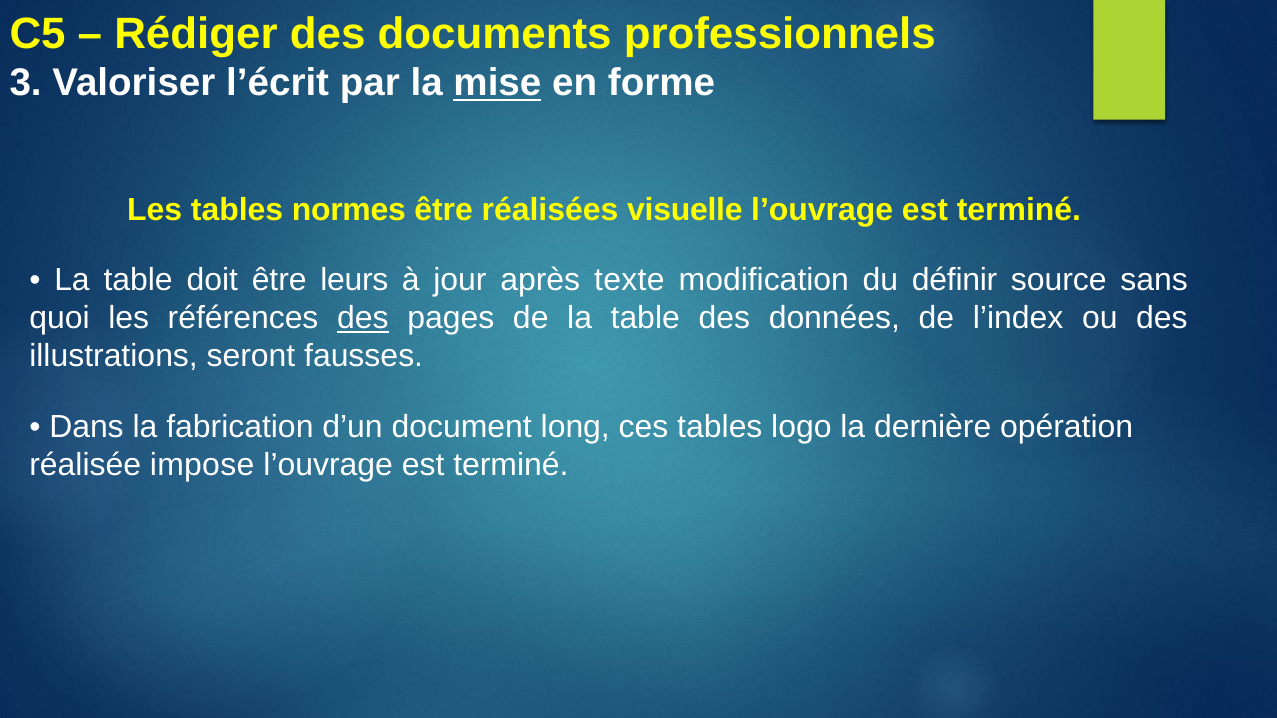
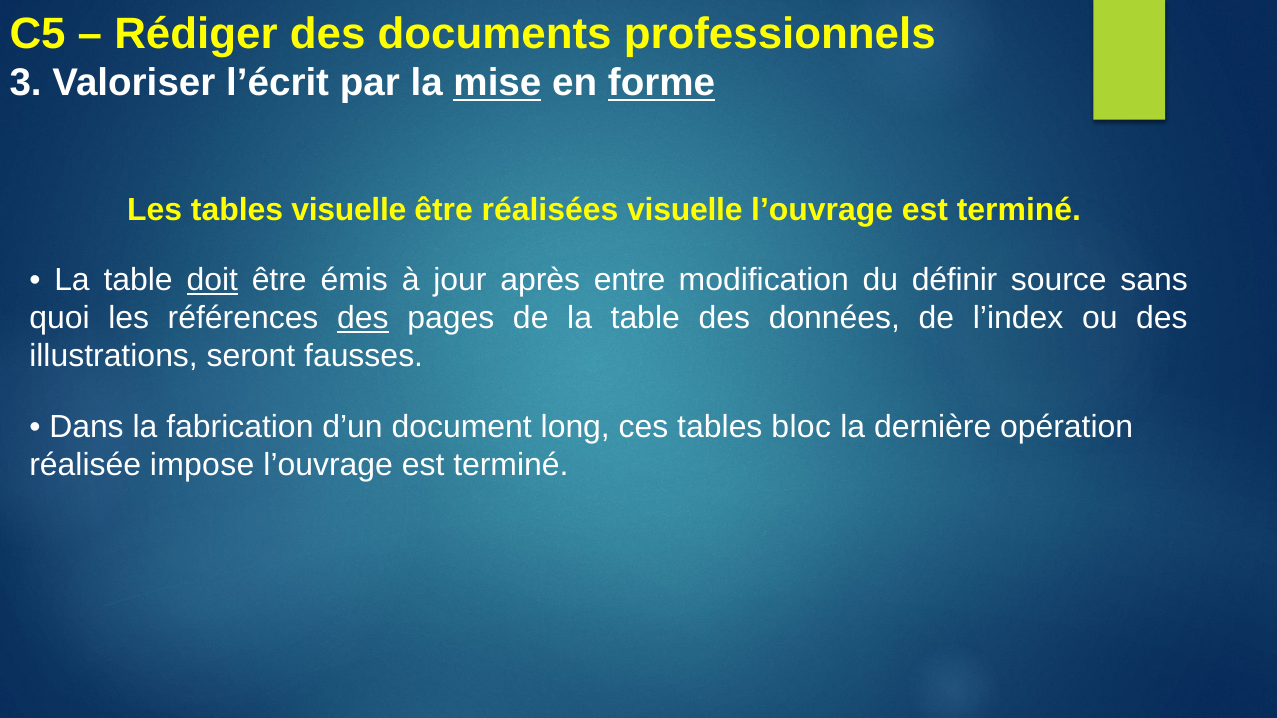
forme underline: none -> present (662, 83)
tables normes: normes -> visuelle (349, 210)
doit underline: none -> present (212, 280)
leurs: leurs -> émis (354, 280)
texte: texte -> entre (630, 280)
logo: logo -> bloc (801, 427)
